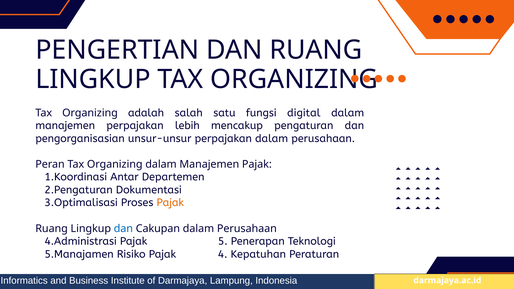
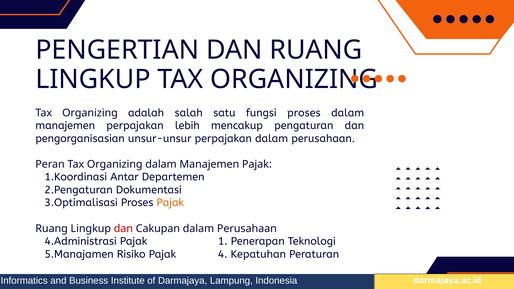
fungsi digital: digital -> proses (304, 113)
dan colour: blue -> red (123, 229)
5: 5 -> 1 (223, 241)
